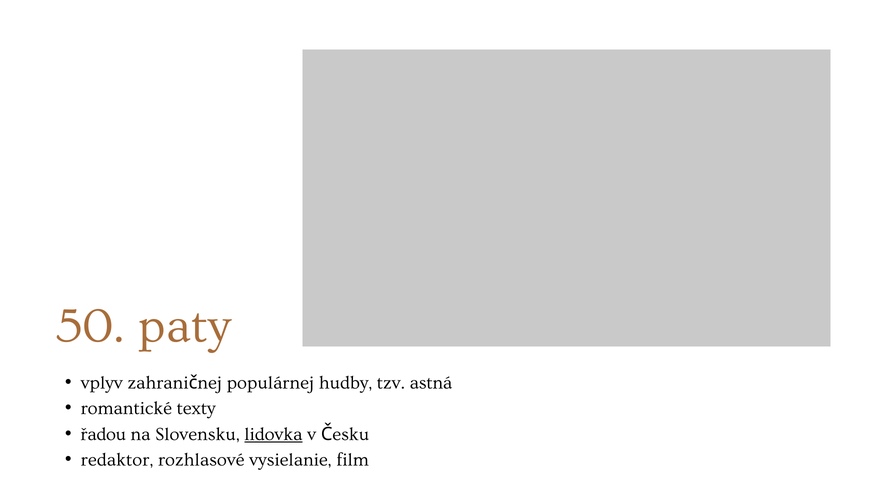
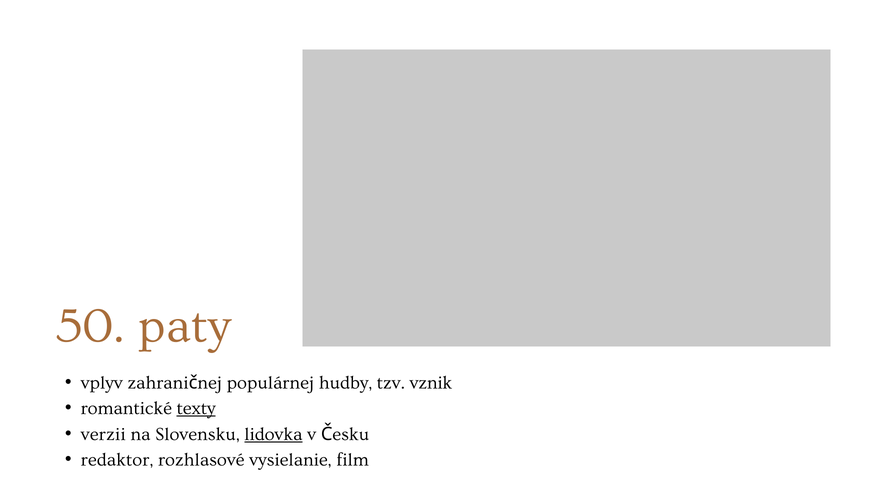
astná: astná -> vznik (431, 383)
texty underline: none -> present (196, 408)
řadou: řadou -> verzii (103, 434)
